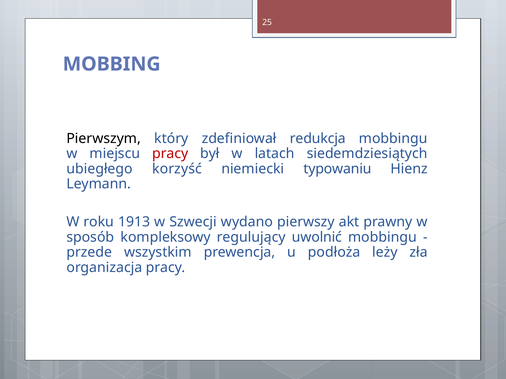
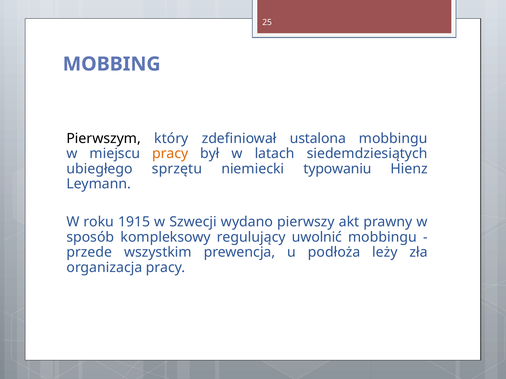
redukcja: redukcja -> ustalona (318, 139)
pracy colour: red -> orange (170, 154)
korzyść: korzyść -> sprzętu (177, 169)
1913: 1913 -> 1915 (134, 222)
